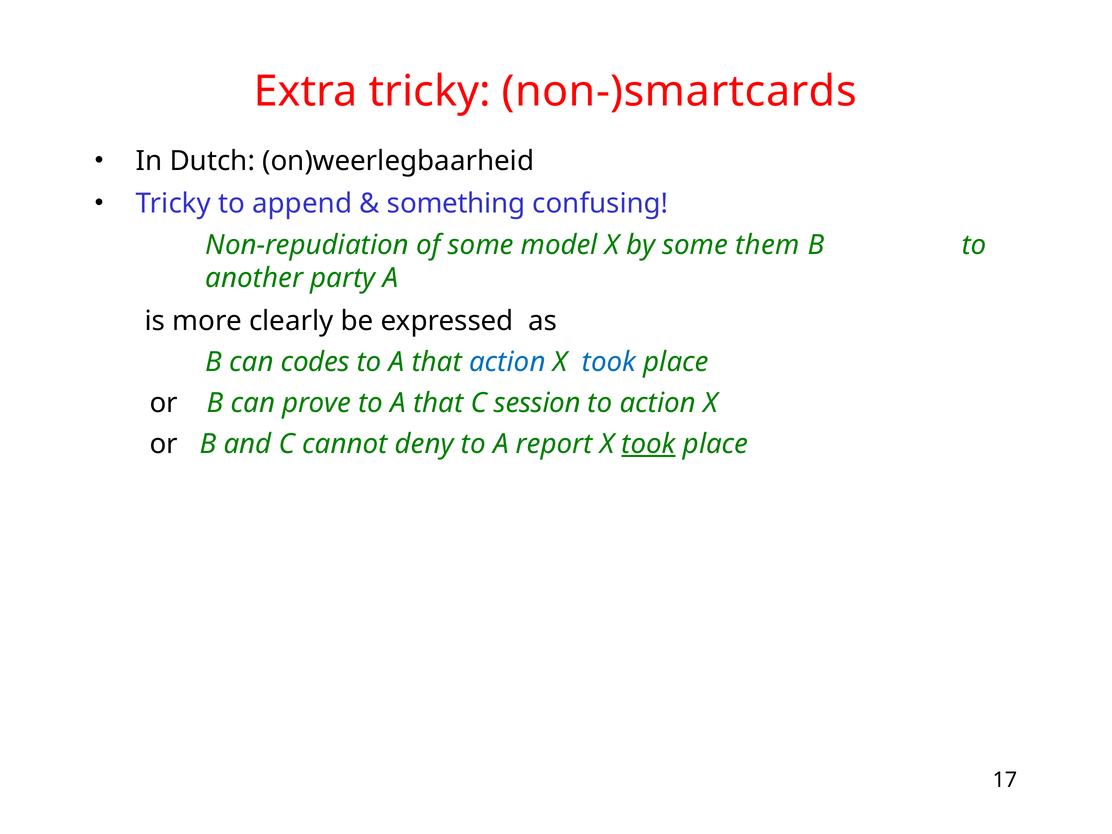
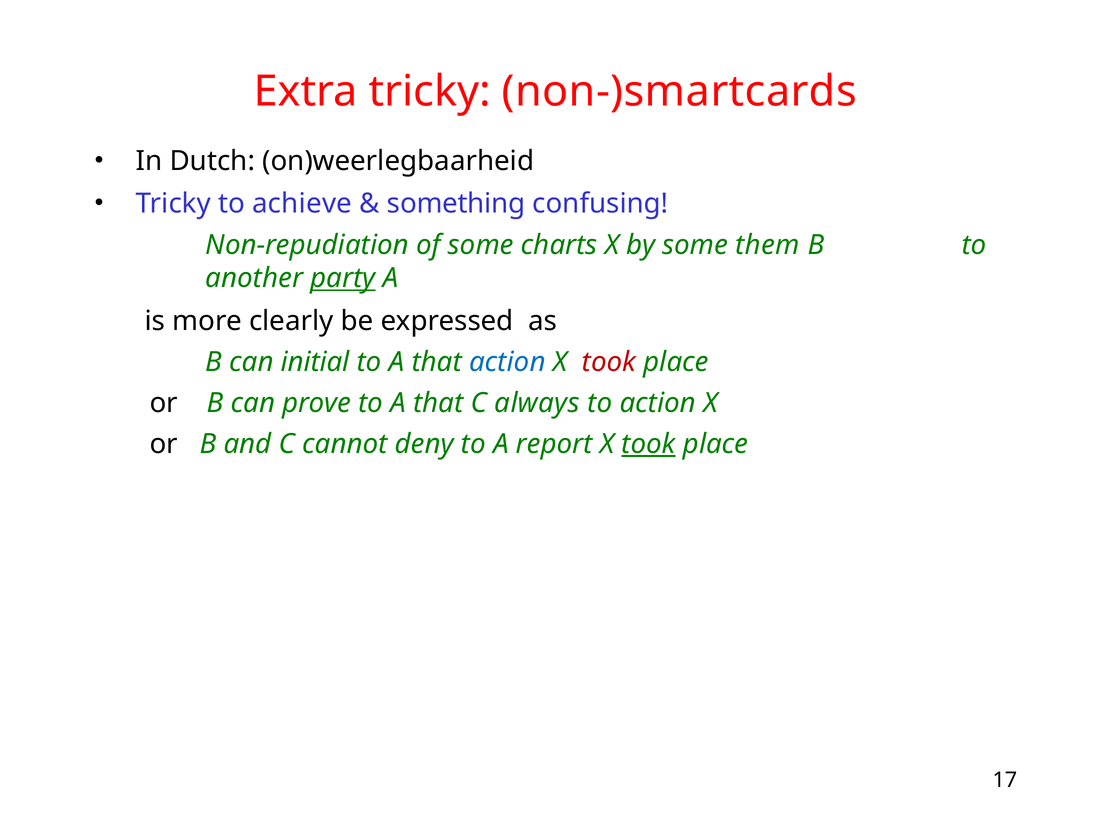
append: append -> achieve (302, 204)
model: model -> charts (559, 245)
party underline: none -> present (343, 278)
codes: codes -> initial (315, 362)
took colour: blue -> red (609, 362)
session: session -> always (537, 403)
